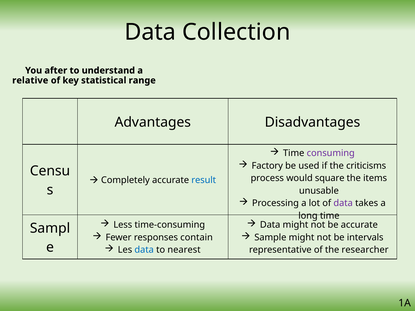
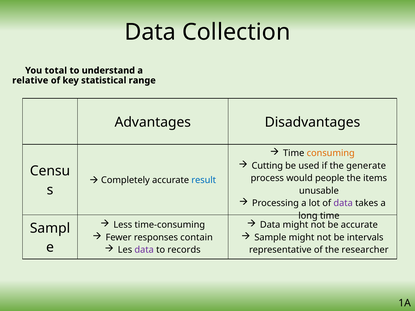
after: after -> total (56, 71)
consuming colour: purple -> orange (331, 153)
Factory: Factory -> Cutting (267, 166)
criticisms: criticisms -> generate (366, 166)
square: square -> people (330, 178)
data colour: blue -> purple (144, 250)
nearest: nearest -> records (184, 250)
